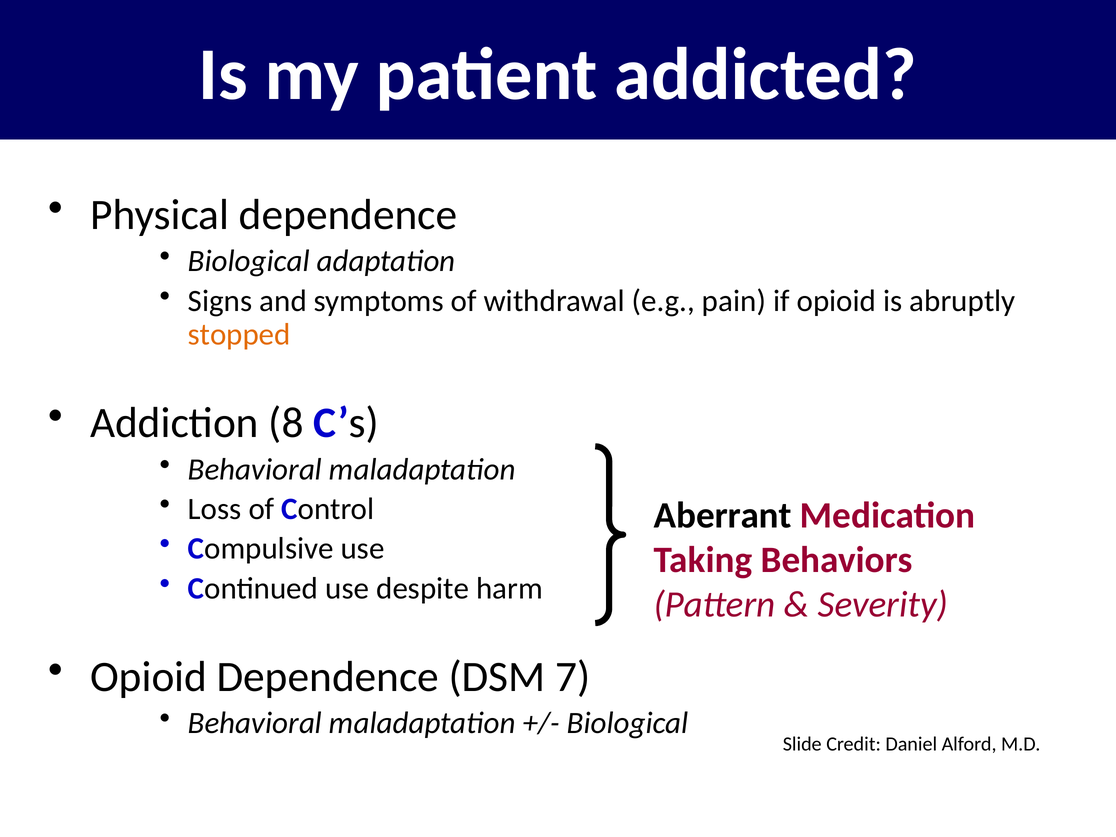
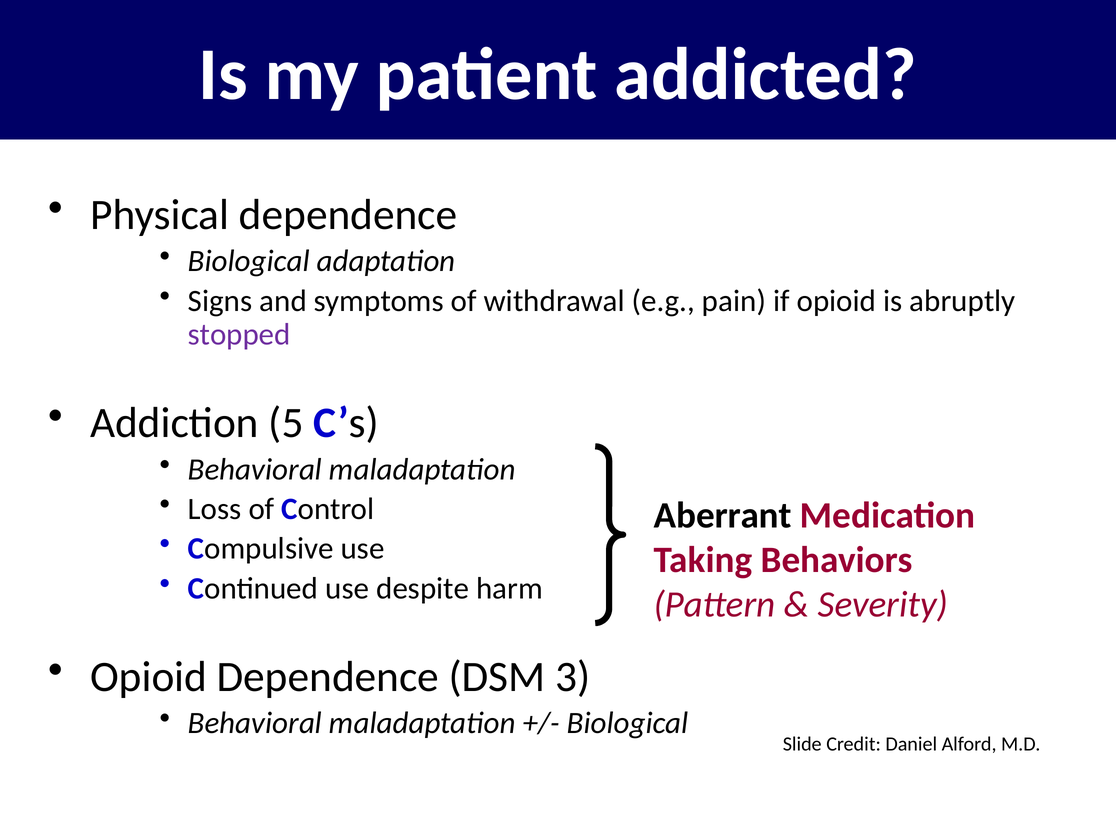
stopped colour: orange -> purple (239, 334)
8: 8 -> 5 (286, 423)
7: 7 -> 3 (573, 677)
